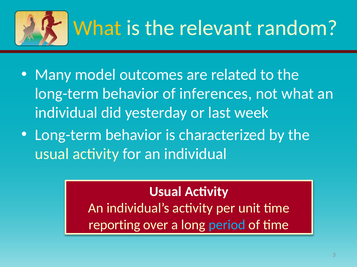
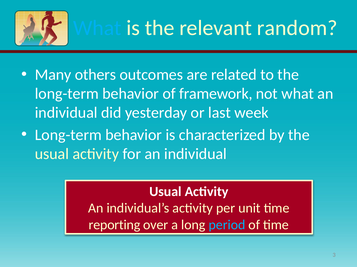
What colour: yellow -> light blue (97, 28)
model: model -> others (95, 75)
inferences: inferences -> framework (216, 94)
